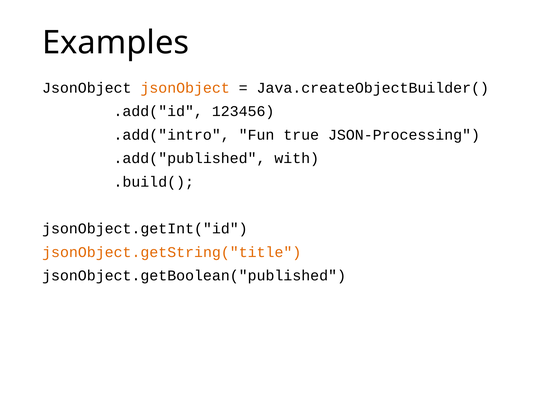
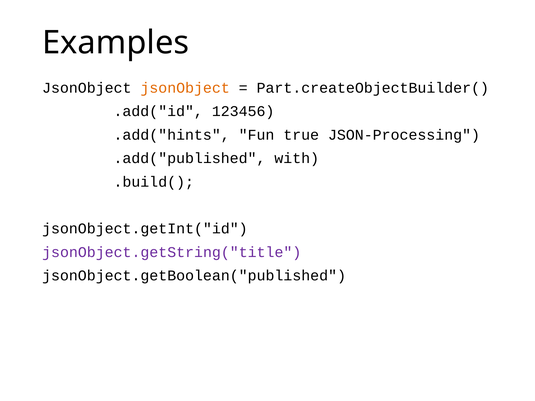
Java.createObjectBuilder(: Java.createObjectBuilder( -> Part.createObjectBuilder( (373, 88)
.add("intro: .add("intro -> .add("hints (172, 135)
jsonObject.getString("title colour: orange -> purple (172, 252)
